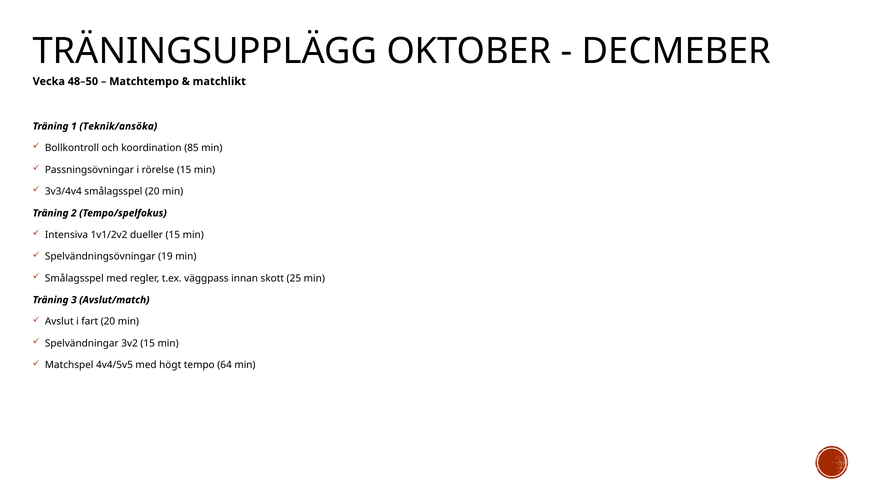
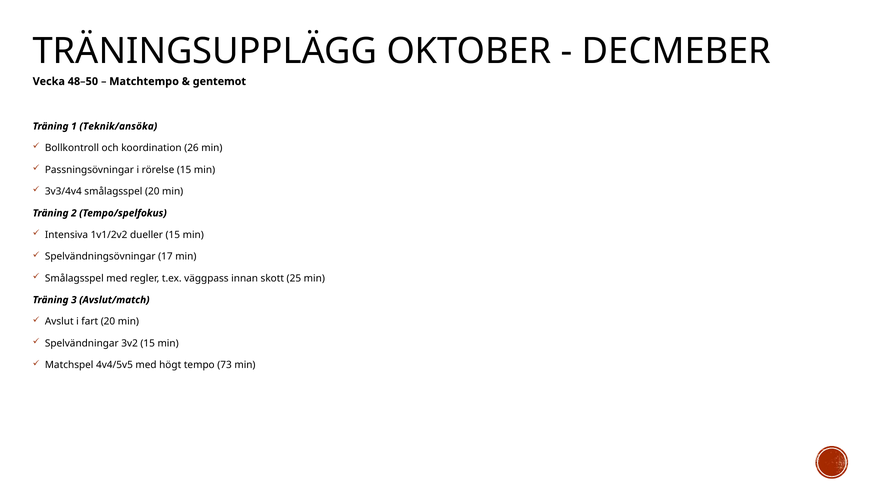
matchlikt: matchlikt -> gentemot (219, 81)
85: 85 -> 26 (191, 148)
19: 19 -> 17 (165, 256)
64: 64 -> 73 (225, 365)
